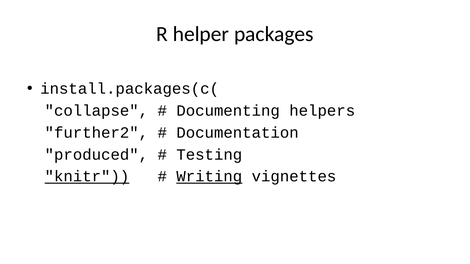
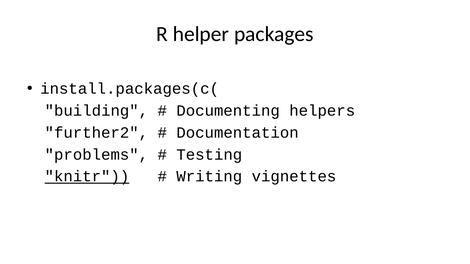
collapse: collapse -> building (96, 111)
produced: produced -> problems (96, 155)
Writing underline: present -> none (209, 177)
